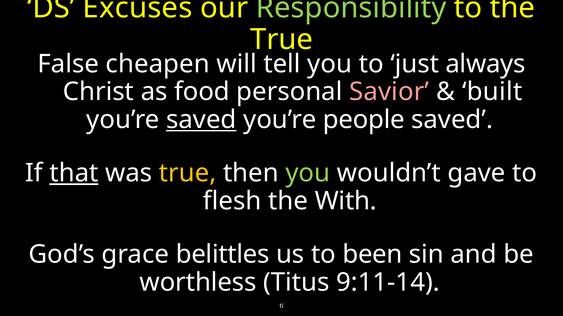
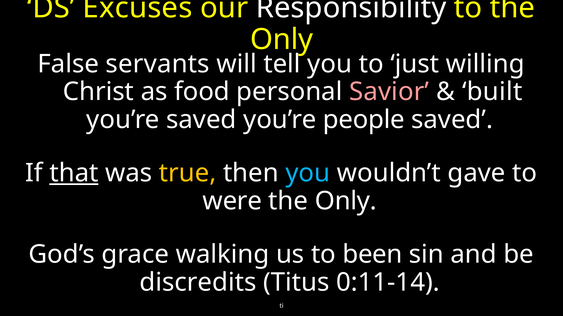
Responsibility colour: light green -> white (351, 8)
True: True -> Only (282, 40)
cheapen: cheapen -> servants (158, 64)
always: always -> willing (485, 64)
saved underline: present -> none (201, 120)
you colour: light green -> light blue (308, 173)
flesh: flesh -> were (232, 201)
With: With -> Only (346, 201)
belittles: belittles -> walking (223, 255)
worthless: worthless -> discredits (198, 283)
9:11-14: 9:11-14 -> 0:11-14 (388, 283)
